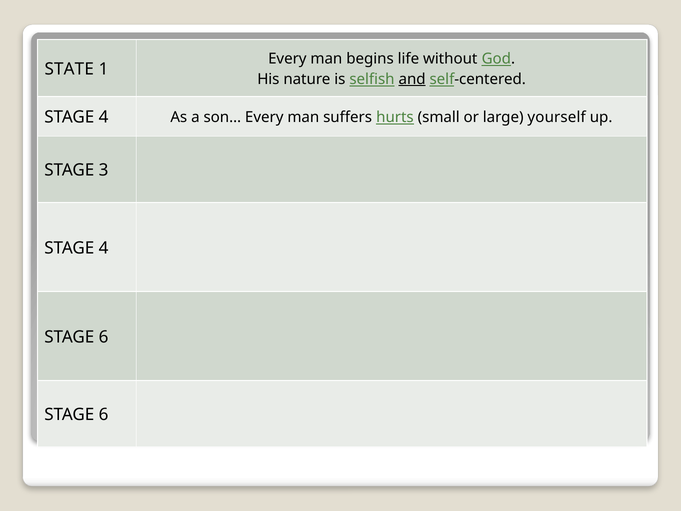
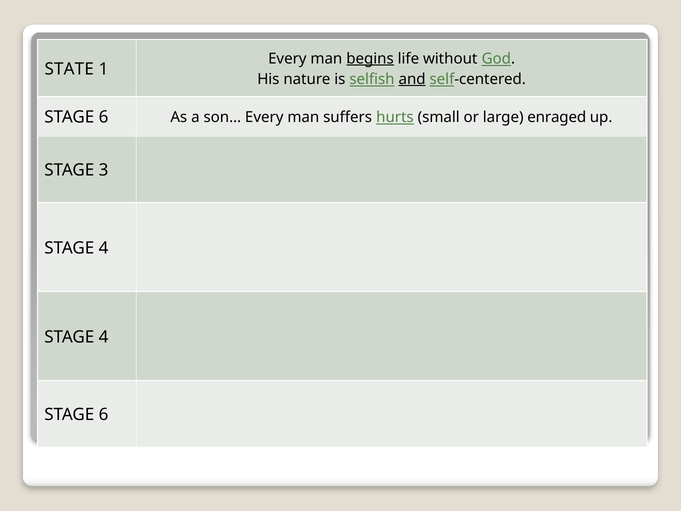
begins underline: none -> present (370, 59)
4: 4 -> 6 (104, 117)
yourself: yourself -> enraged (557, 117)
6: 6 -> 4 (104, 337)
